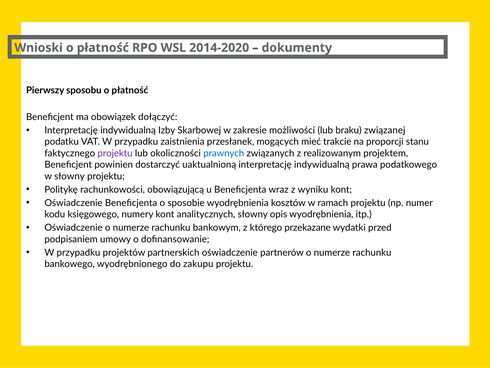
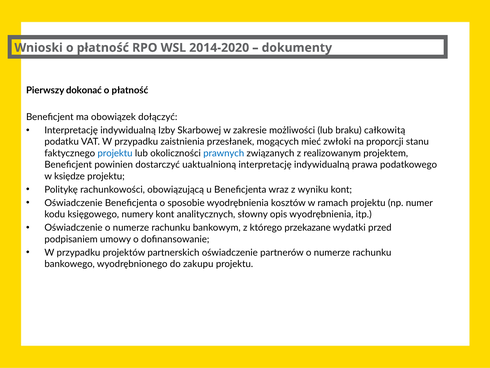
sposobu: sposobu -> dokonać (84, 90)
związanej: związanej -> całkowitą (385, 130)
trakcie: trakcie -> zwłoki (337, 142)
projektu colour: purple -> blue (115, 153)
w słowny: słowny -> księdze (70, 176)
